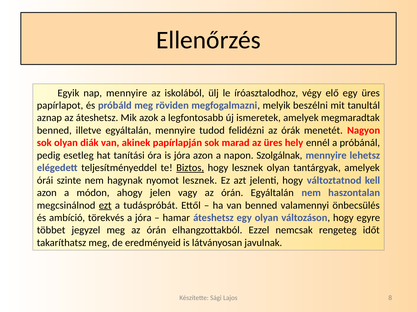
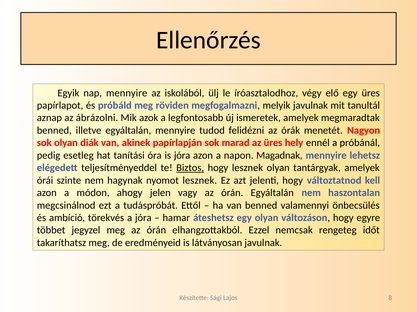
melyik beszélni: beszélni -> javulnak (311, 106)
az áteshetsz: áteshetsz -> ábrázolni (97, 118)
Szolgálnak: Szolgálnak -> Magadnak (279, 156)
ezt underline: present -> none (105, 206)
